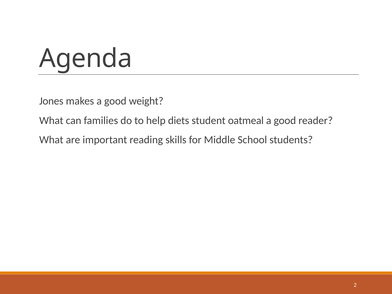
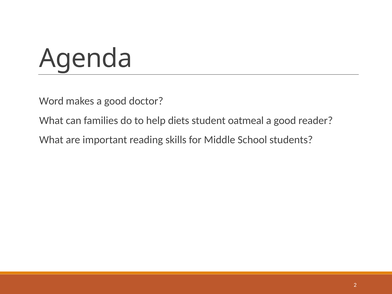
Jones: Jones -> Word (51, 101)
weight: weight -> doctor (146, 101)
